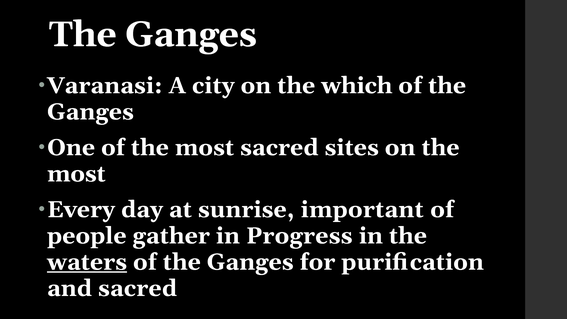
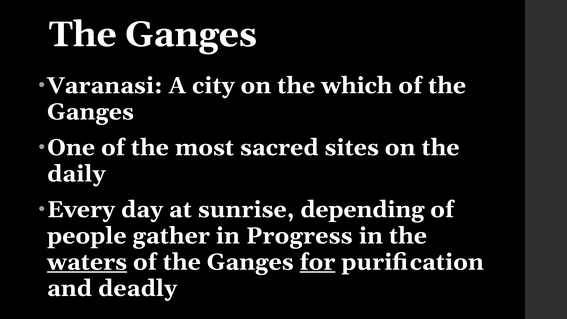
most: most -> daily (76, 174)
important: important -> depending (362, 210)
for underline: none -> present (317, 262)
and sacred: sacred -> deadly (138, 288)
